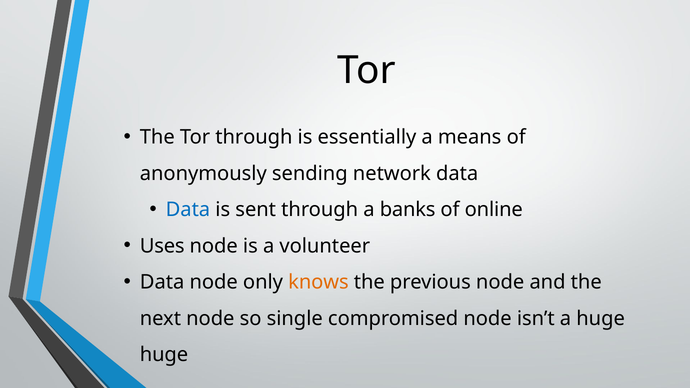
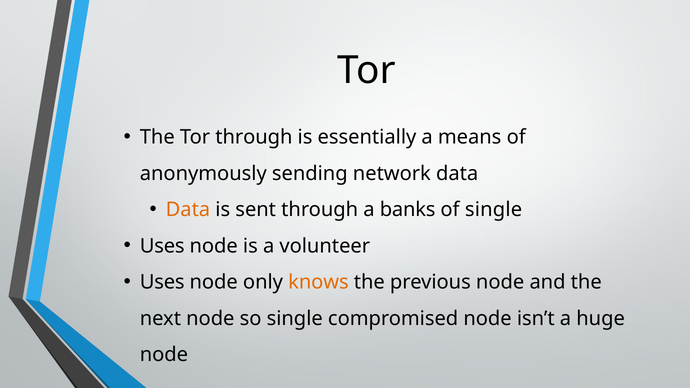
Data colour: blue -> orange (188, 210)
of online: online -> single (494, 210)
Data: Data -> Uses (162, 282)
huge: huge -> node (164, 355)
